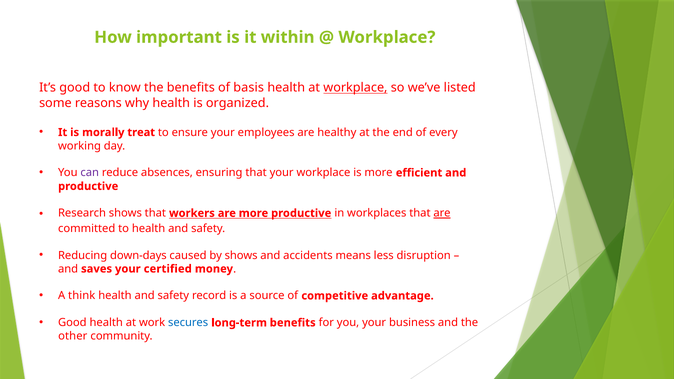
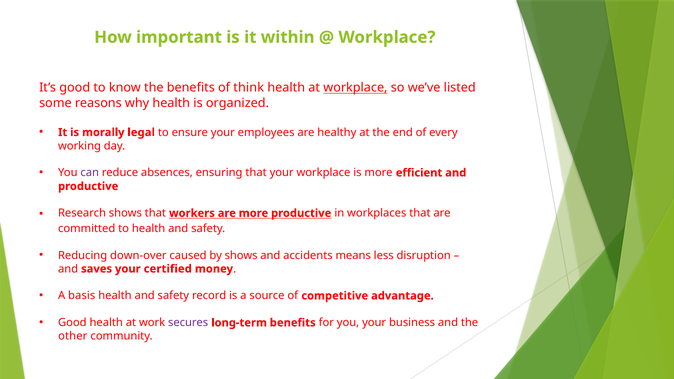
basis: basis -> think (249, 88)
treat: treat -> legal (141, 132)
are underline: present -> none (442, 213)
down-days: down-days -> down-over (138, 255)
think: think -> basis (82, 296)
secures colour: blue -> purple (188, 323)
